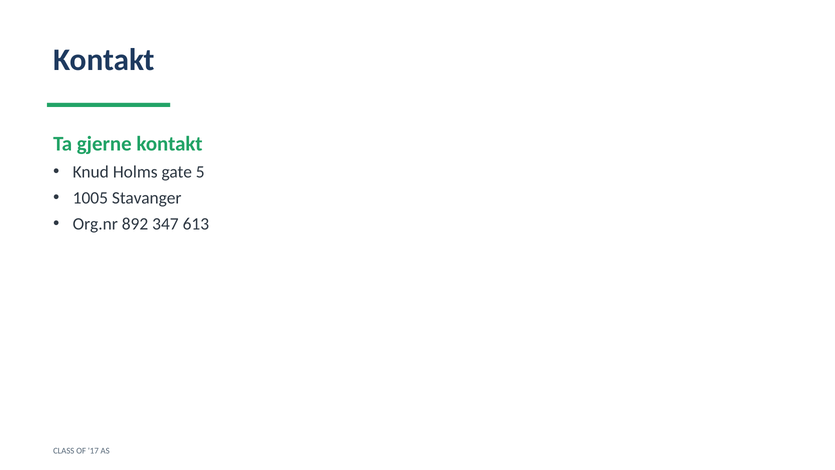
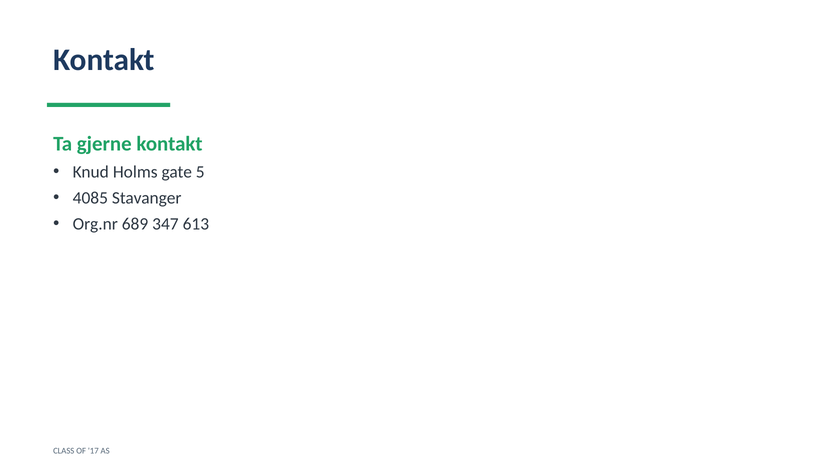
1005: 1005 -> 4085 (90, 198)
892: 892 -> 689 (135, 224)
